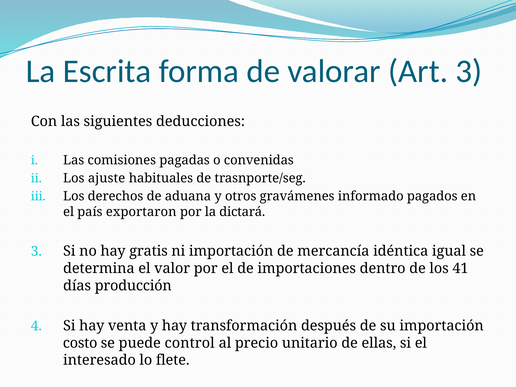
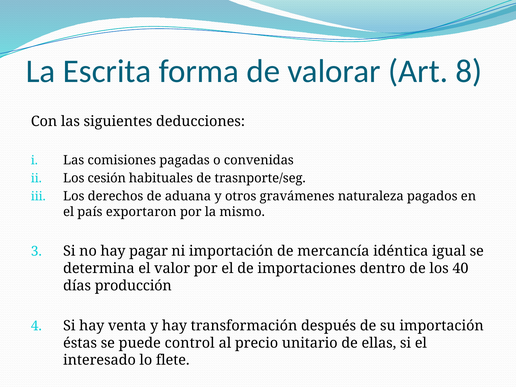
Art 3: 3 -> 8 (469, 71)
ajuste: ajuste -> cesión (107, 178)
informado: informado -> naturaleza (371, 196)
dictará: dictará -> mismo (242, 212)
gratis: gratis -> pagar (149, 251)
41: 41 -> 40 (460, 268)
costo: costo -> éstas (80, 343)
